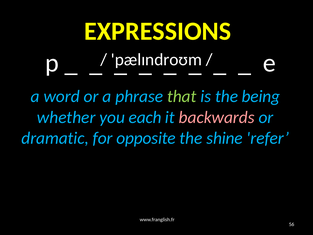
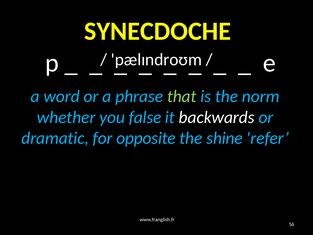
EXPRESSIONS: EXPRESSIONS -> SYNECDOCHE (158, 31)
being: being -> norm (261, 96)
each: each -> false (145, 117)
backwards colour: pink -> white (217, 117)
